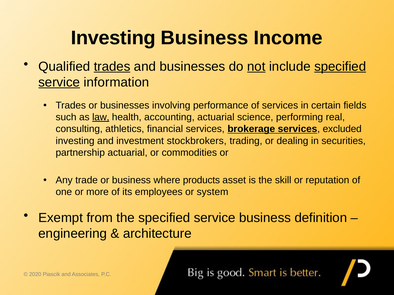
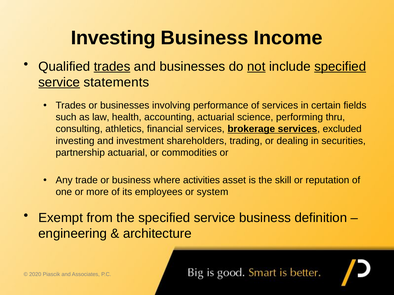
information: information -> statements (116, 82)
law underline: present -> none (101, 117)
real: real -> thru (335, 117)
stockbrokers: stockbrokers -> shareholders (197, 141)
products: products -> activities (201, 180)
